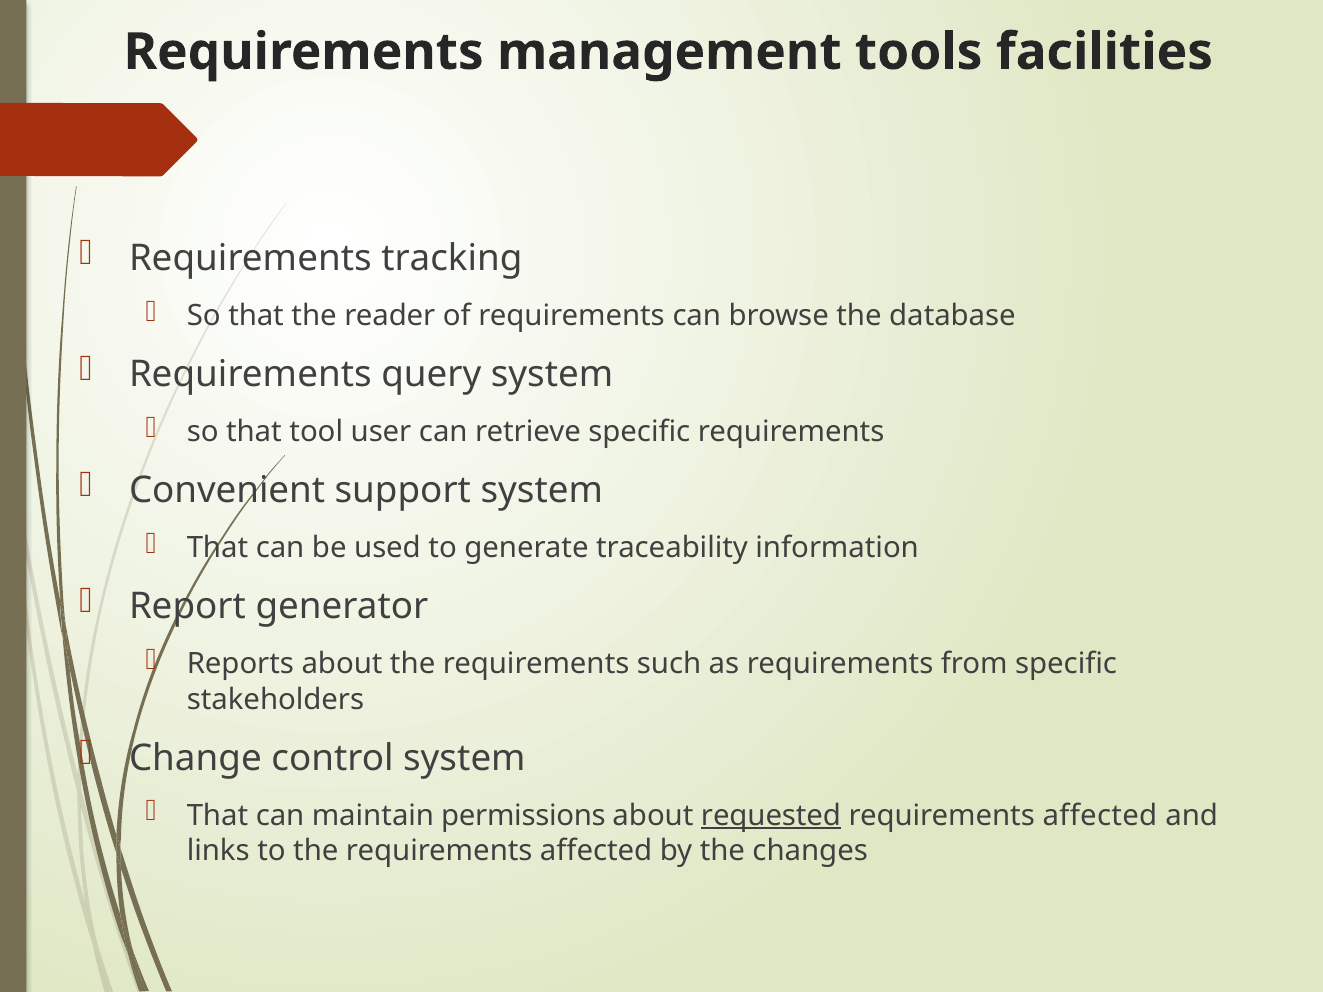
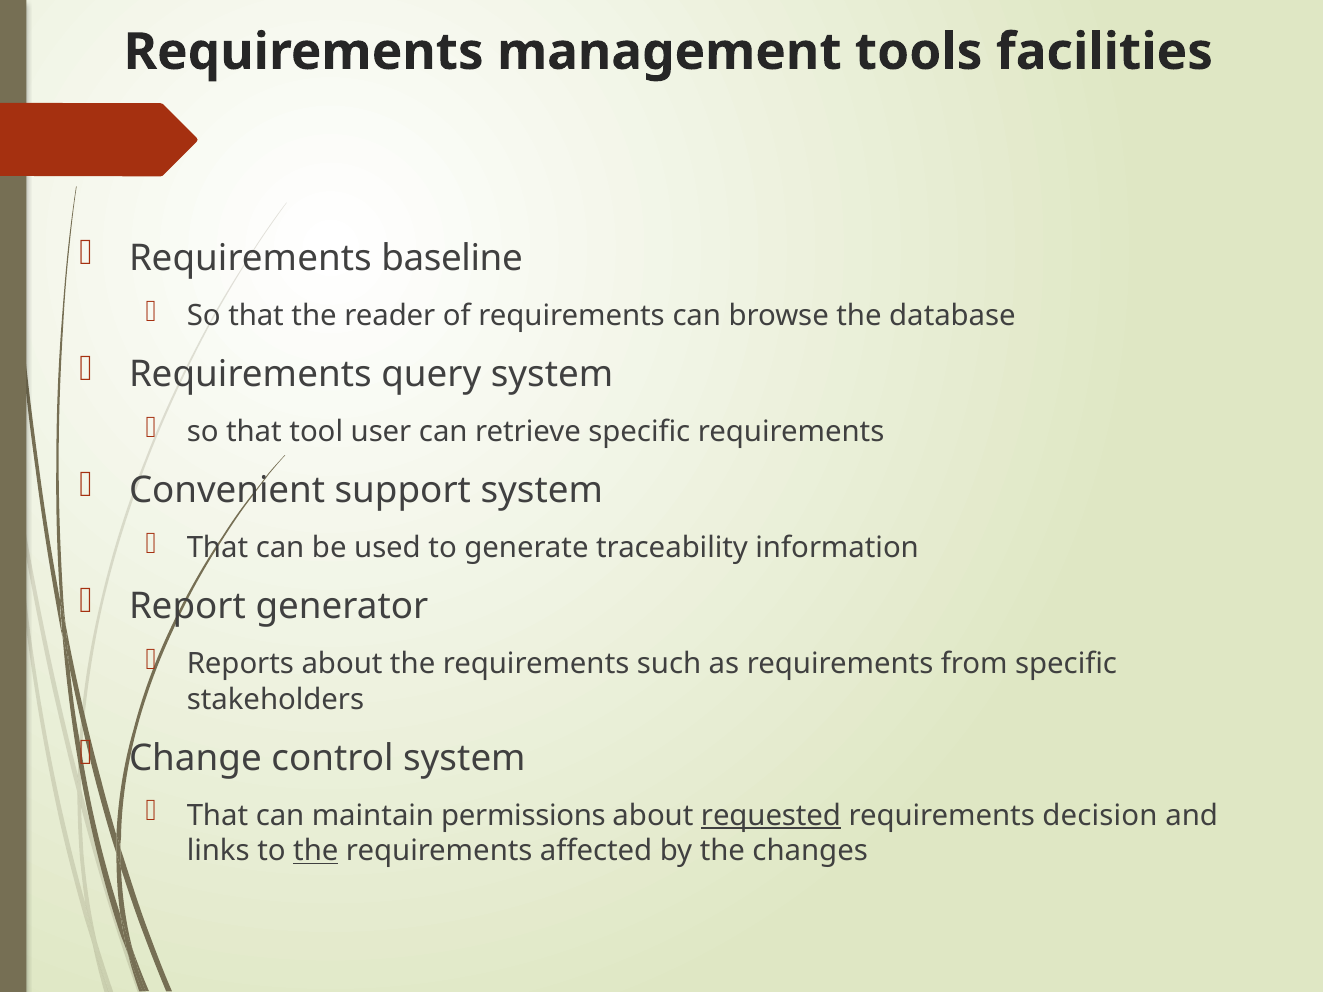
tracking: tracking -> baseline (452, 258)
affected: affected -> decision (1100, 816)
the underline: none -> present (316, 851)
